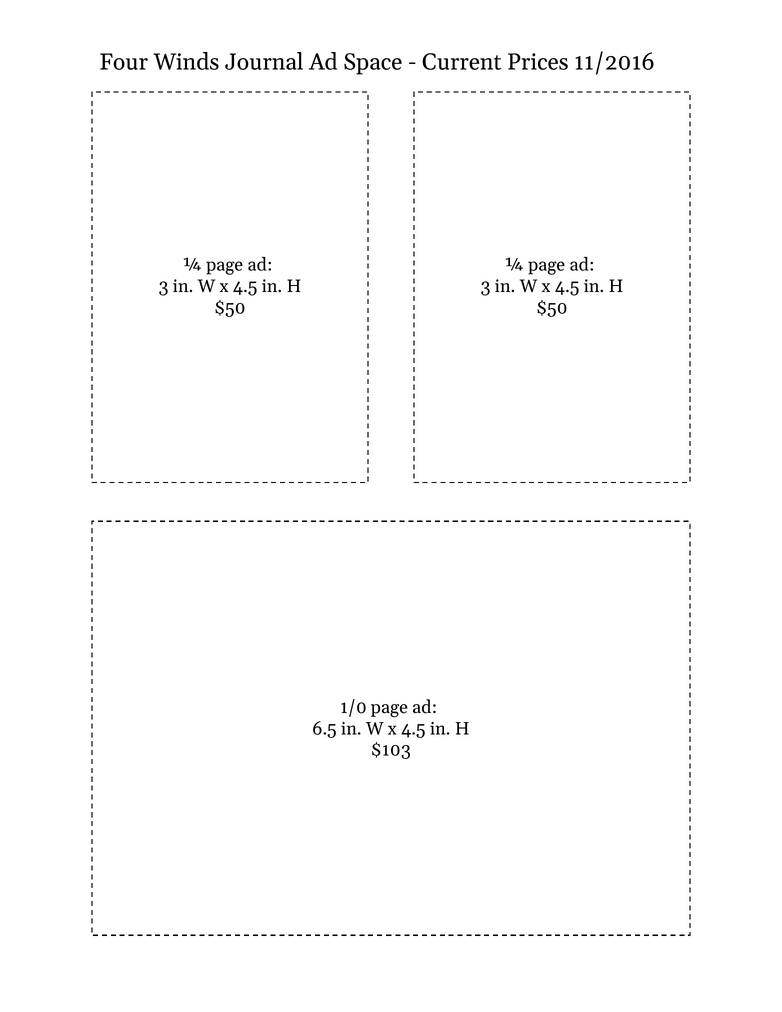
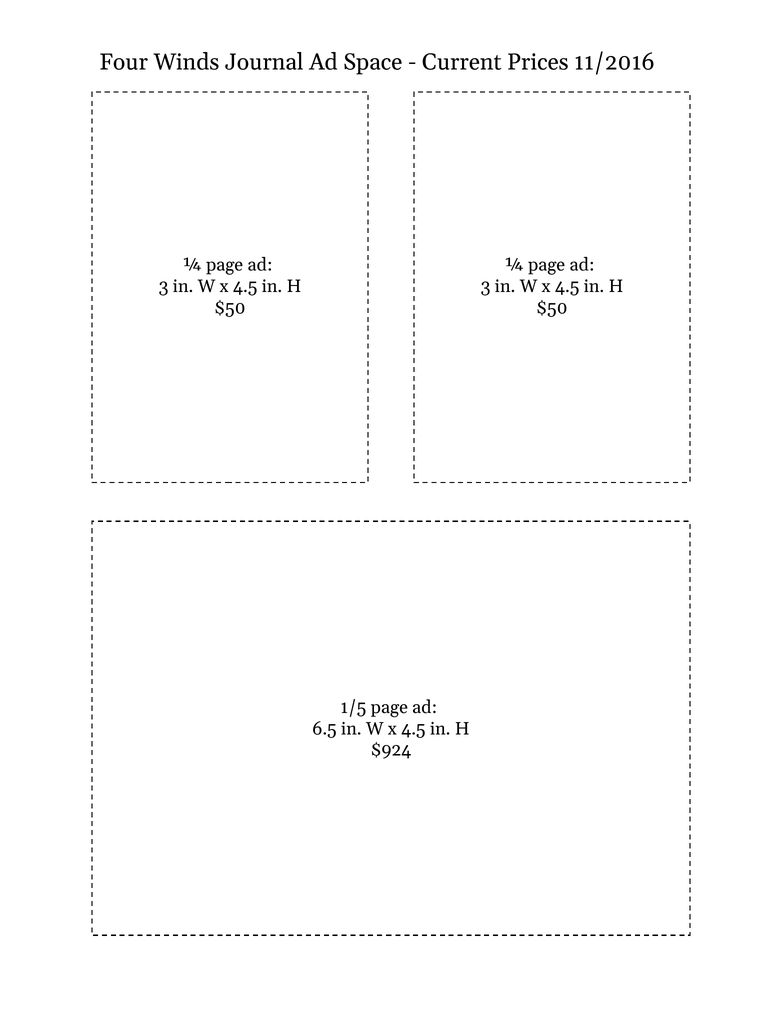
1/0: 1/0 -> 1/5 (353, 707)
$103: $103 -> $924 (391, 750)
